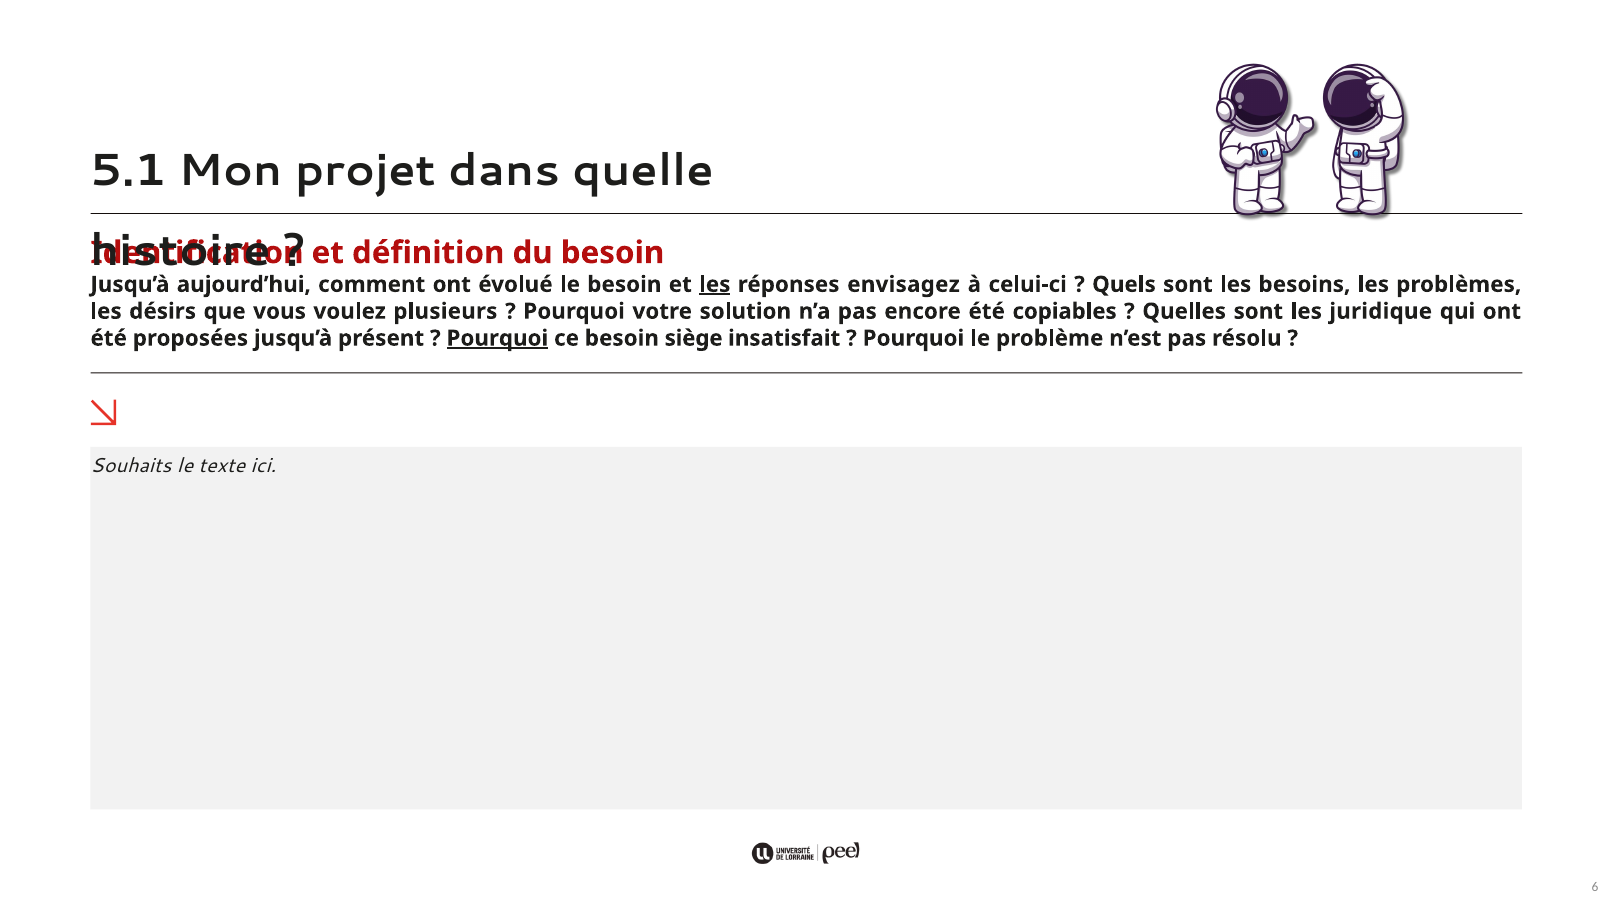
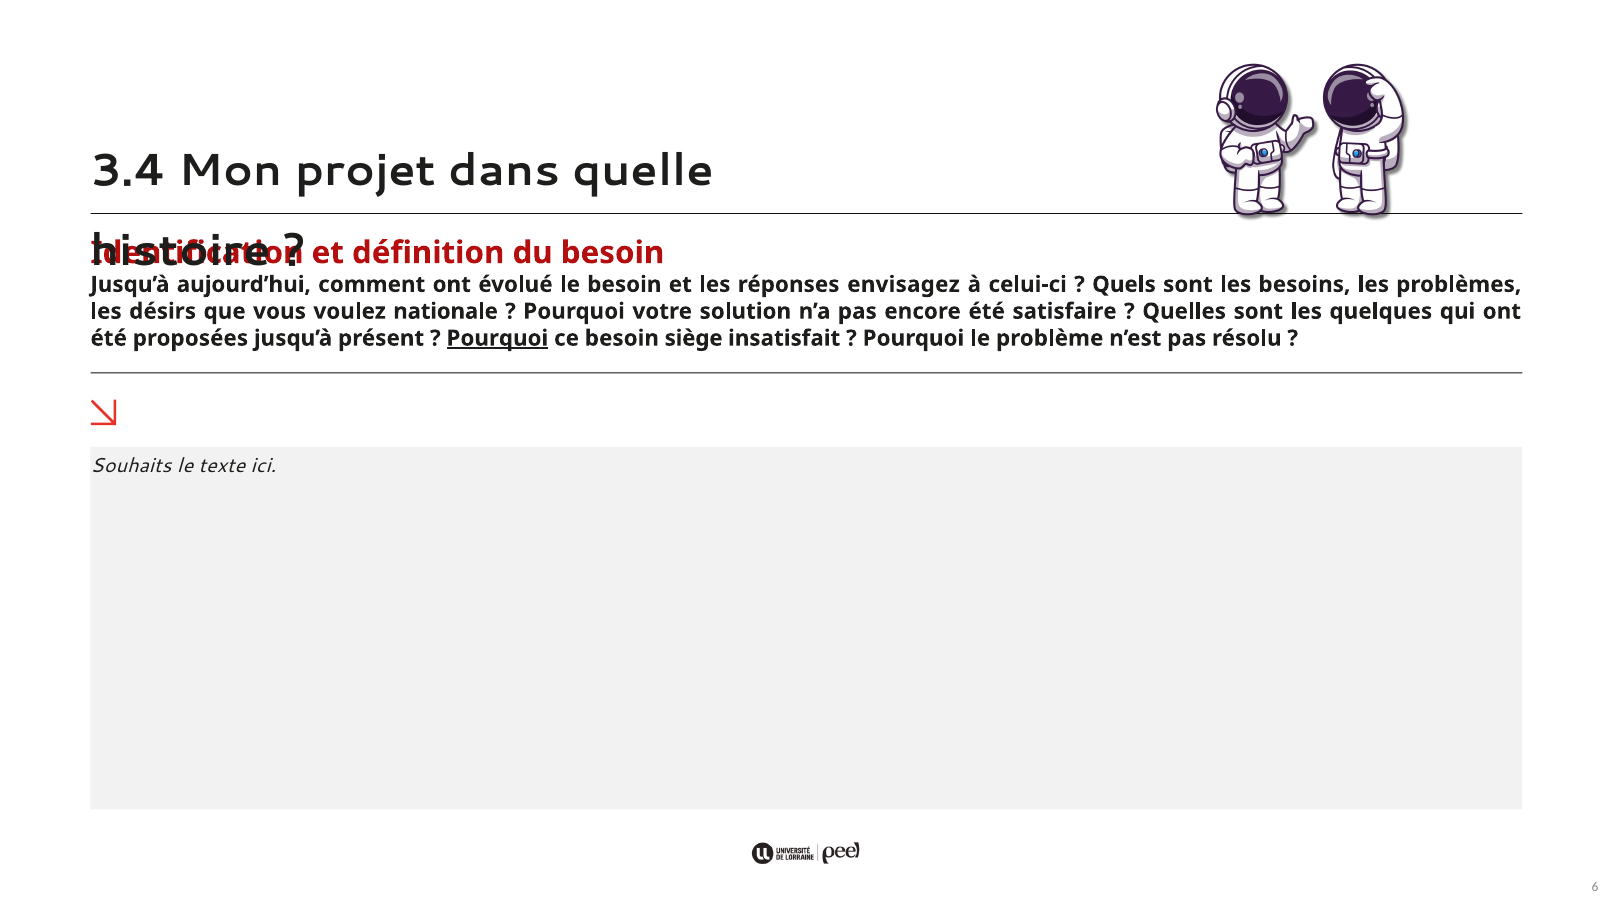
5.1: 5.1 -> 3.4 (129, 171)
les underline: present -> none (715, 285)
plusieurs: plusieurs -> nationale (446, 311)
copiables: copiables -> satisfaire (1065, 311)
juridique: juridique -> quelques (1381, 311)
